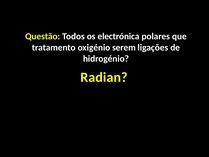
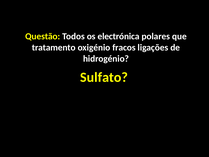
serem: serem -> fracos (124, 47)
Radian: Radian -> Sulfato (104, 77)
